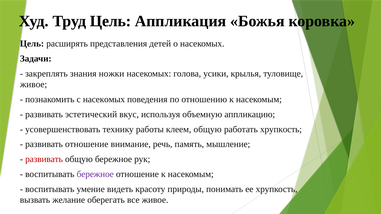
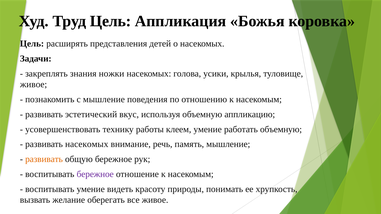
с насекомых: насекомых -> мышление (104, 100)
клеем общую: общую -> умение (208, 129)
работать хрупкость: хрупкость -> объемную (281, 129)
развивать отношение: отношение -> насекомых (87, 144)
развивать colour: red -> orange (44, 159)
